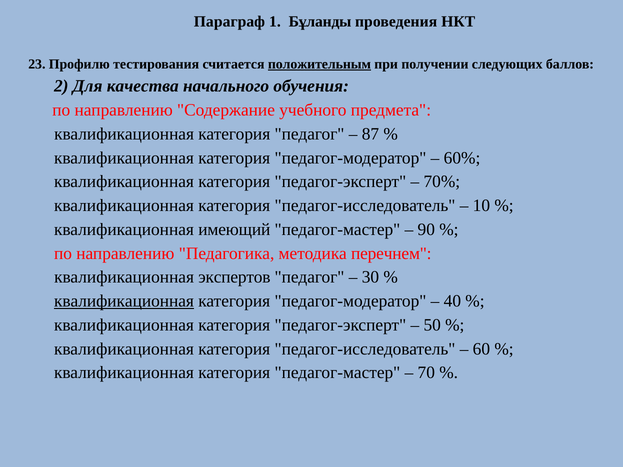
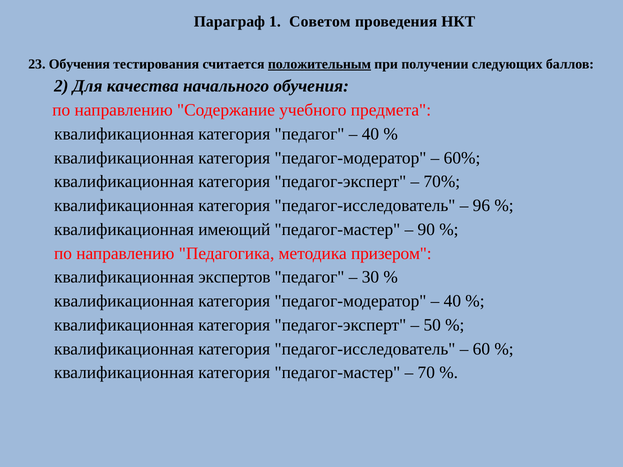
Бұланды: Бұланды -> Советом (320, 21)
23 Профилю: Профилю -> Обучения (79, 64)
87: 87 -> 40 (370, 134)
10: 10 -> 96 (481, 206)
перечнем: перечнем -> призером (391, 254)
квалификационная underline: present -> none (124, 301)
